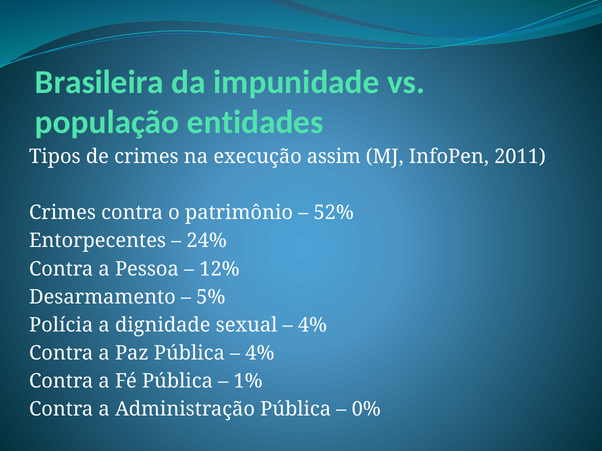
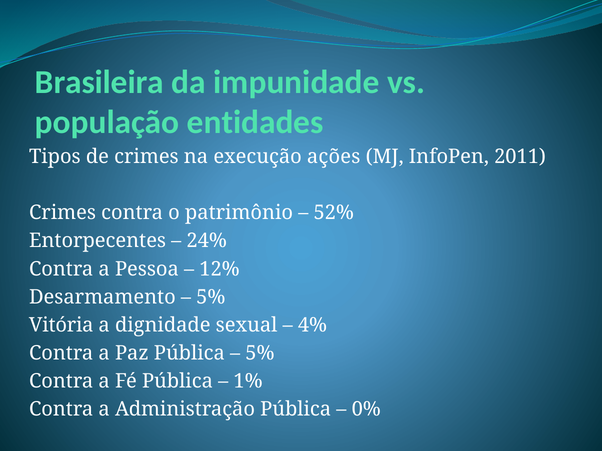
assim: assim -> ações (334, 157)
Polícia: Polícia -> Vitória (61, 325)
4%: 4% -> 5% (260, 353)
